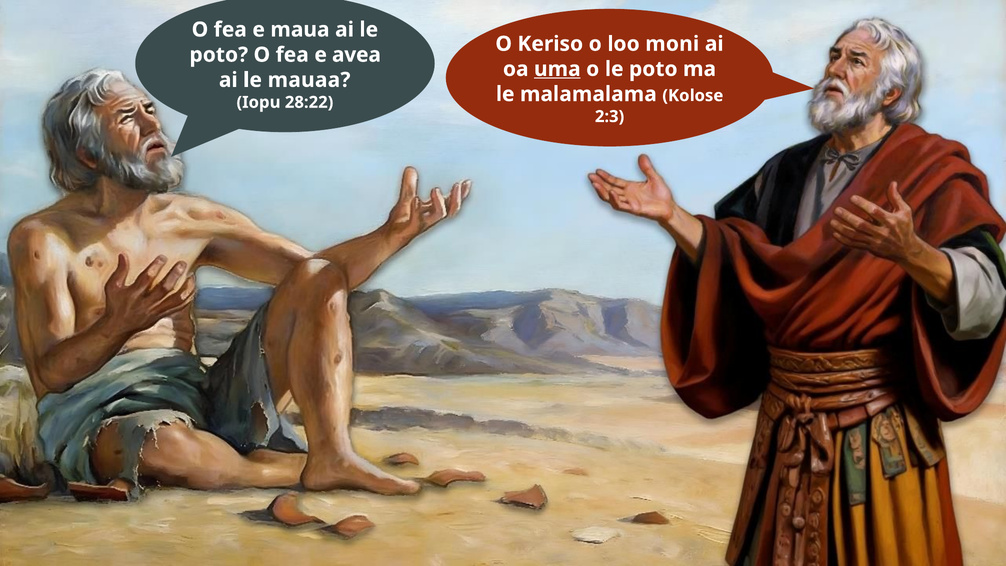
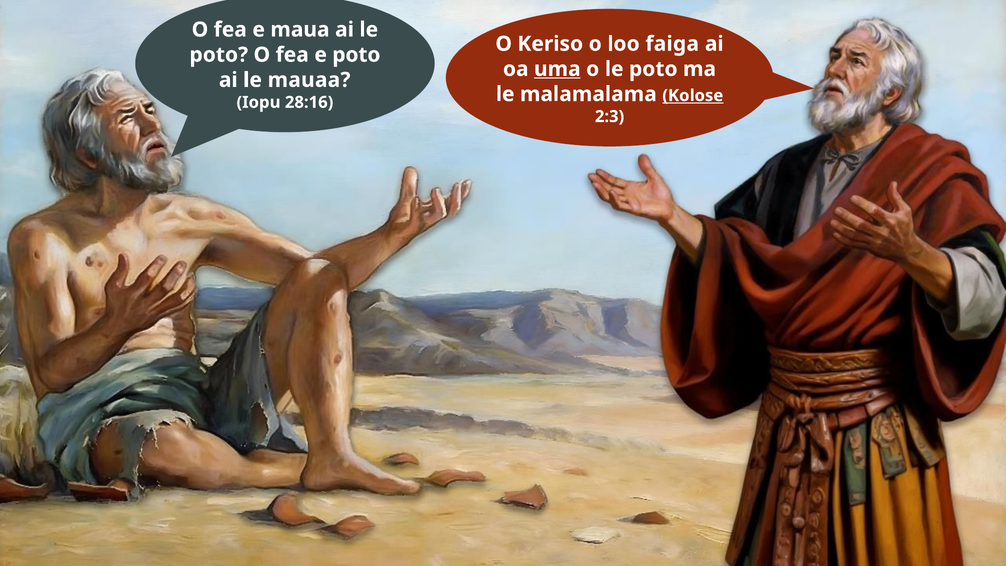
moni: moni -> faiga (672, 44)
e avea: avea -> poto (356, 55)
Kolose underline: none -> present (693, 96)
28:22: 28:22 -> 28:16 (309, 102)
